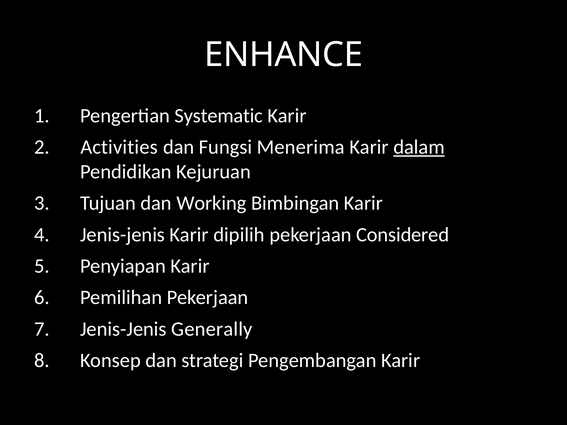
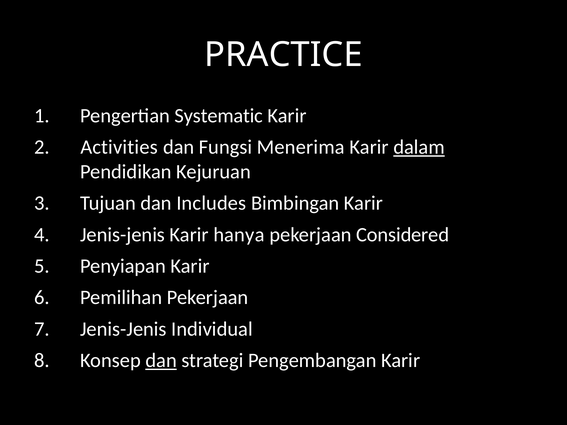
ENHANCE: ENHANCE -> PRACTICE (283, 55)
Working: Working -> Includes (211, 203)
dipilih: dipilih -> hanya (239, 235)
Generally: Generally -> Individual (212, 329)
dan underline: none -> present (161, 361)
